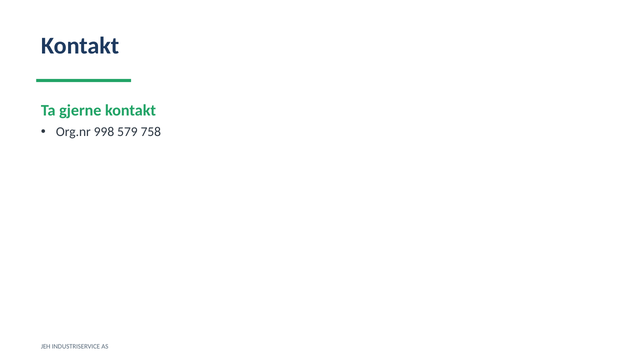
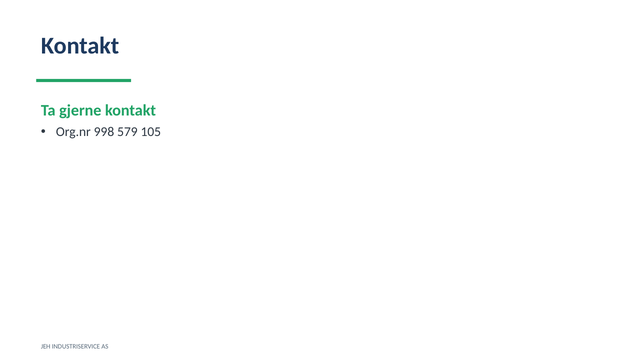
758: 758 -> 105 (151, 132)
